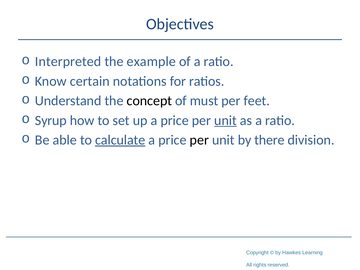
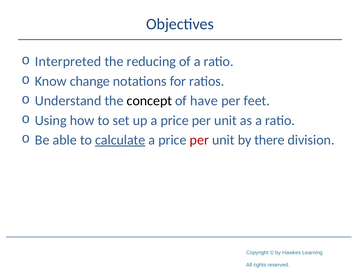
example: example -> reducing (151, 62)
certain: certain -> change (90, 81)
must: must -> have (204, 101)
Syrup: Syrup -> Using (51, 120)
unit underline: present -> none (226, 120)
per colour: black -> red (199, 140)
